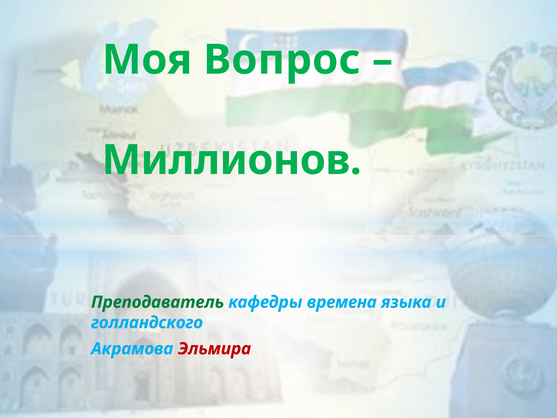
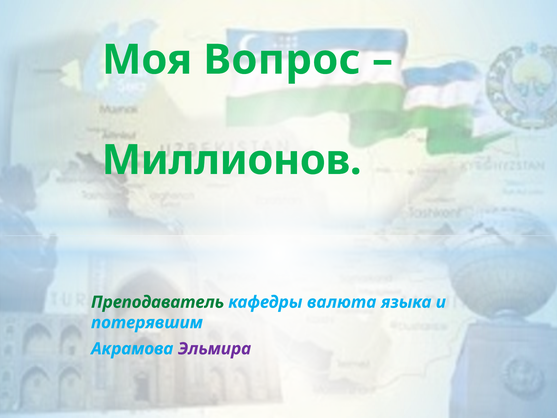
времена: времена -> валюта (342, 302)
голландского: голландского -> потерявшим (147, 322)
Эльмира colour: red -> purple (214, 349)
